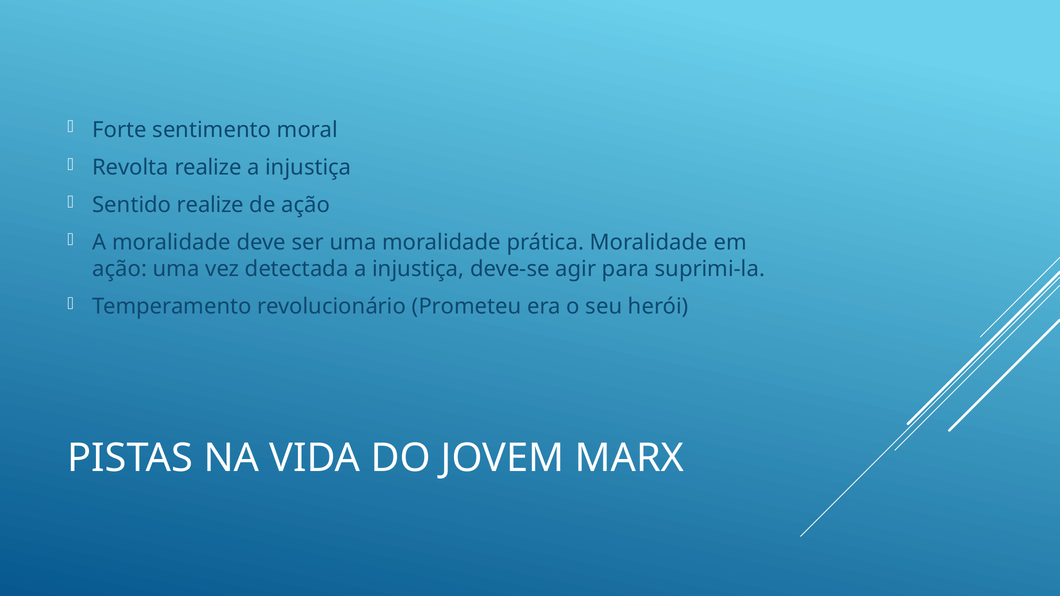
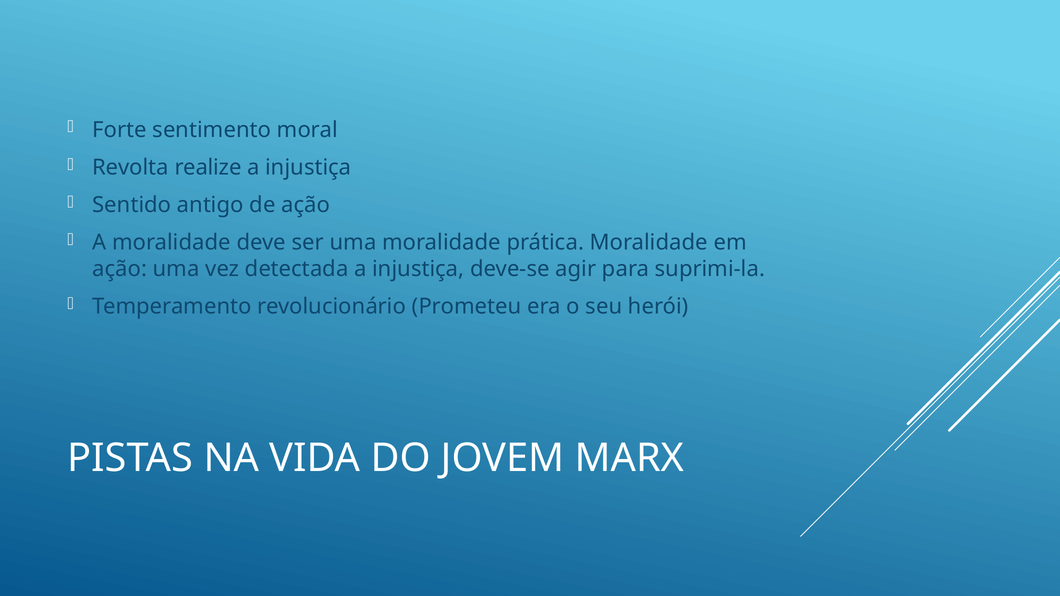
Sentido realize: realize -> antigo (210, 205)
